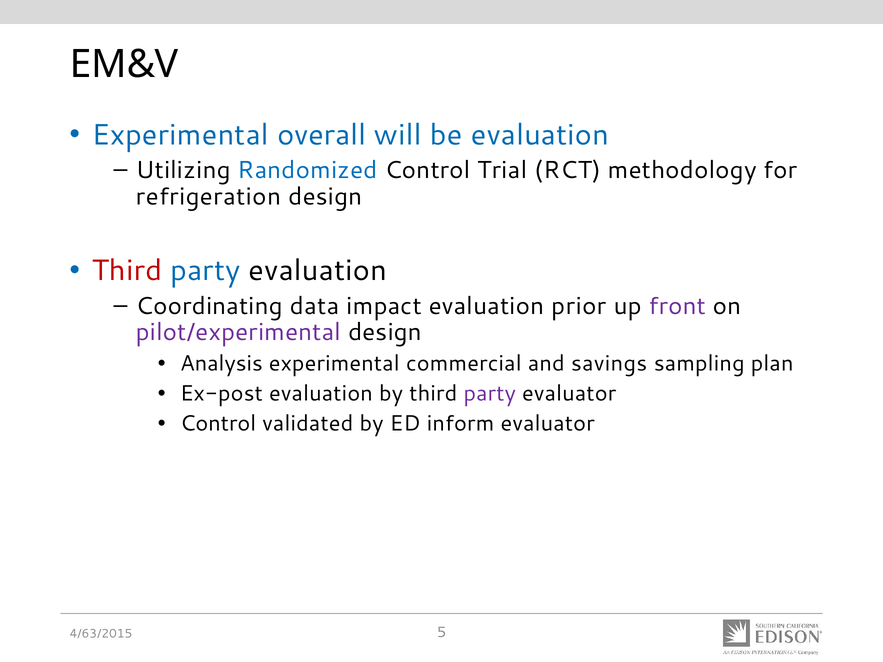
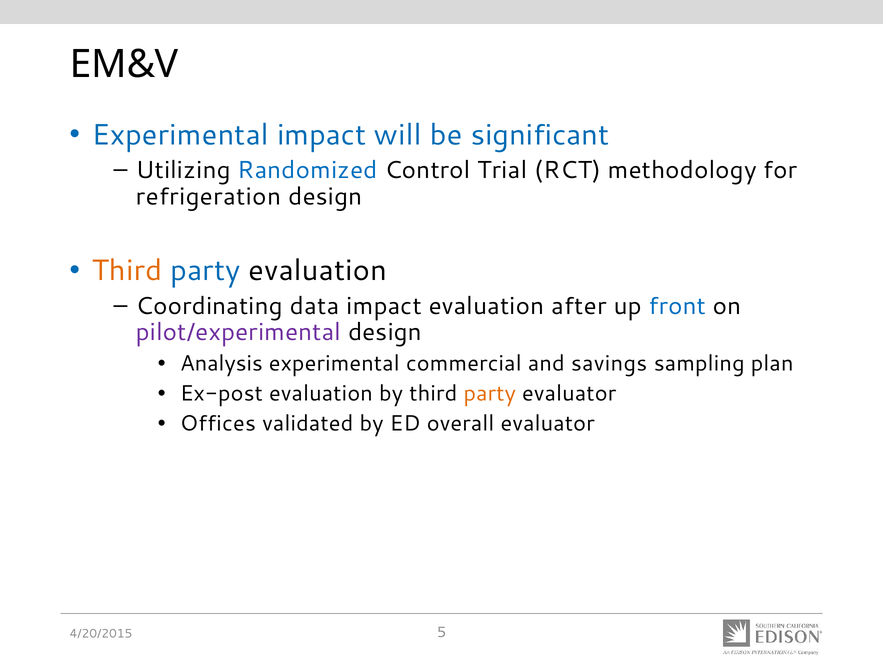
Experimental overall: overall -> impact (322, 135)
be evaluation: evaluation -> significant (540, 135)
Third colour: red -> orange (127, 271)
prior: prior -> after (579, 306)
front colour: purple -> blue (677, 306)
party colour: purple -> orange (490, 394)
Control: Control -> Offices (218, 424)
inform: inform -> overall (461, 424)
4/63/2015: 4/63/2015 -> 4/20/2015 (101, 634)
